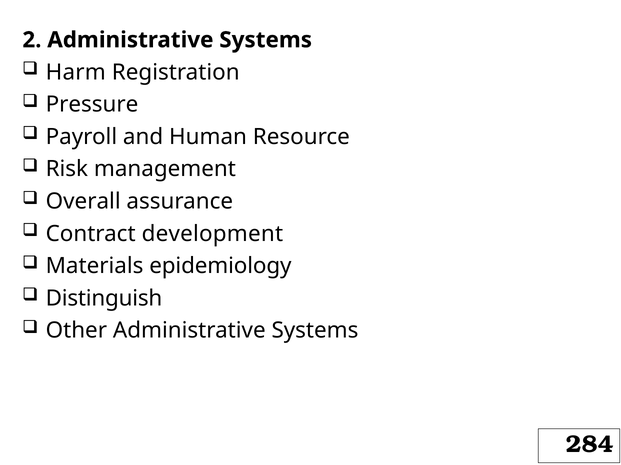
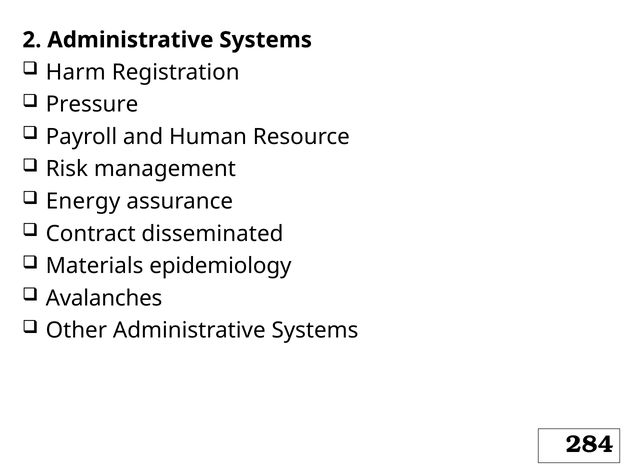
Overall: Overall -> Energy (83, 202)
development: development -> disseminated (212, 234)
Distinguish: Distinguish -> Avalanches (104, 299)
